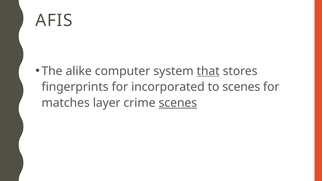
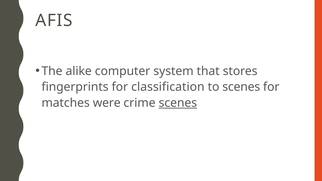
that underline: present -> none (208, 71)
incorporated: incorporated -> classification (168, 87)
layer: layer -> were (107, 103)
